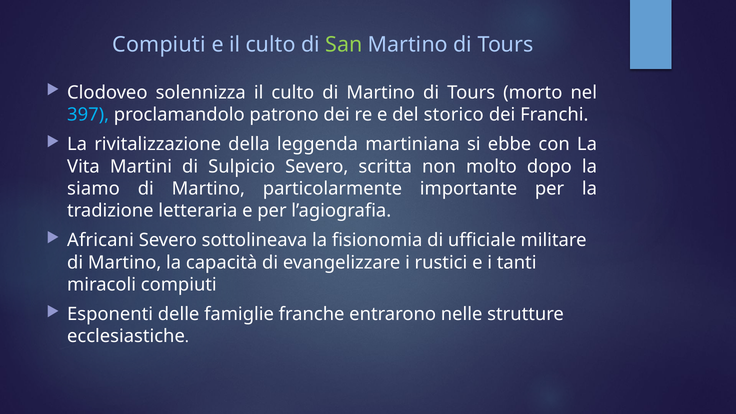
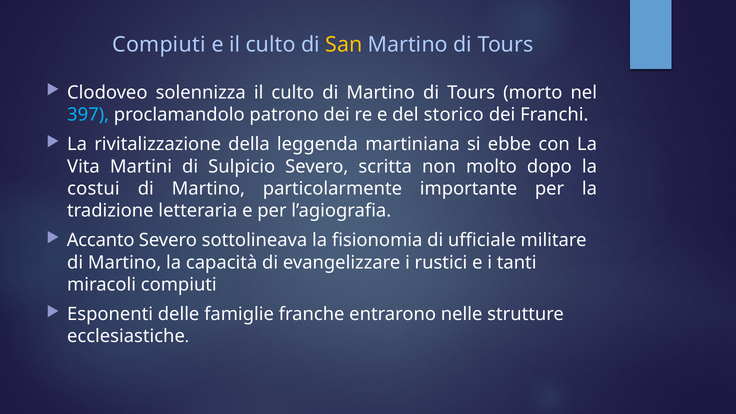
San colour: light green -> yellow (344, 44)
siamo: siamo -> costui (93, 189)
Africani: Africani -> Accanto (101, 240)
